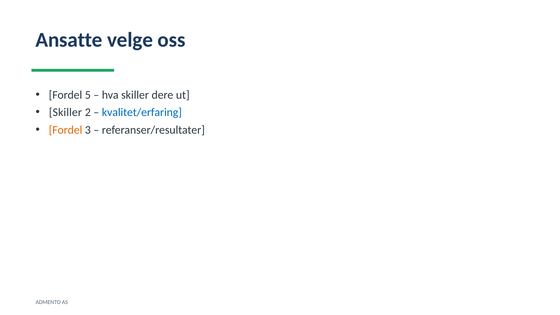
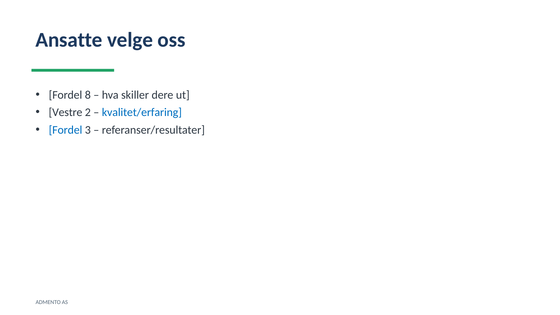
5: 5 -> 8 (88, 95)
Skiller: Skiller -> Vestre (66, 112)
Fordel colour: orange -> blue (66, 130)
